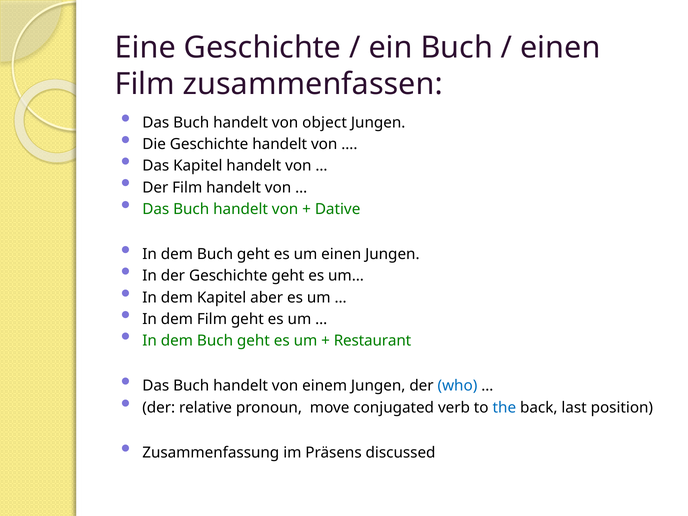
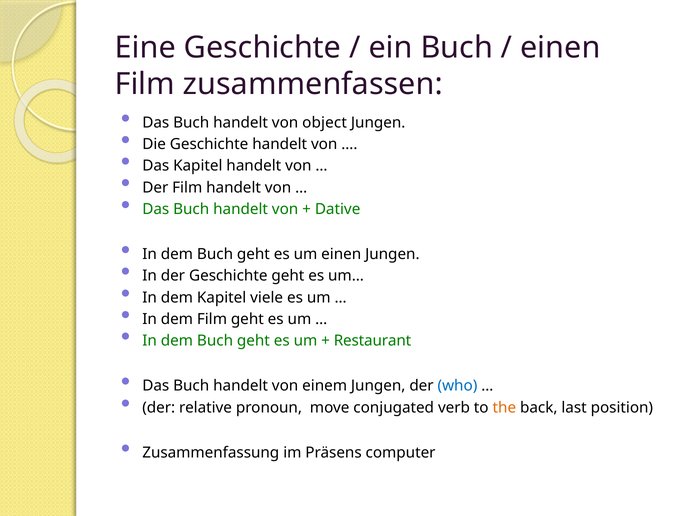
aber: aber -> viele (267, 298)
the colour: blue -> orange (504, 408)
discussed: discussed -> computer (401, 453)
